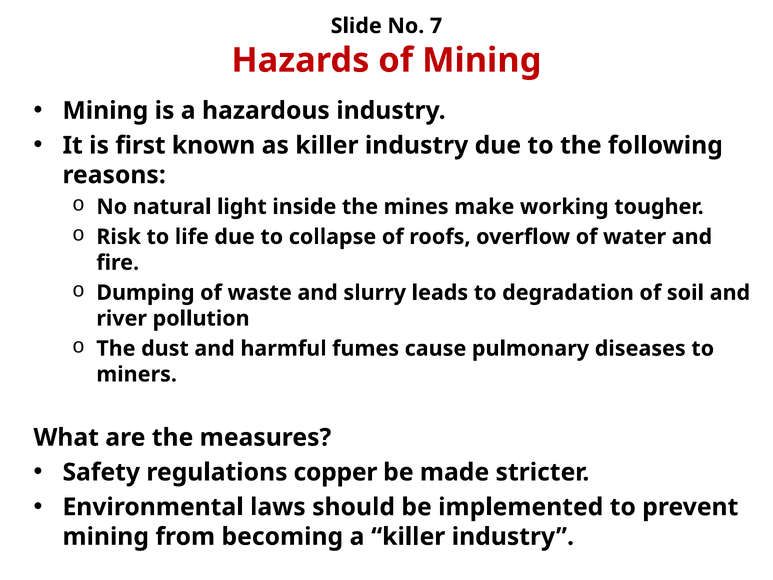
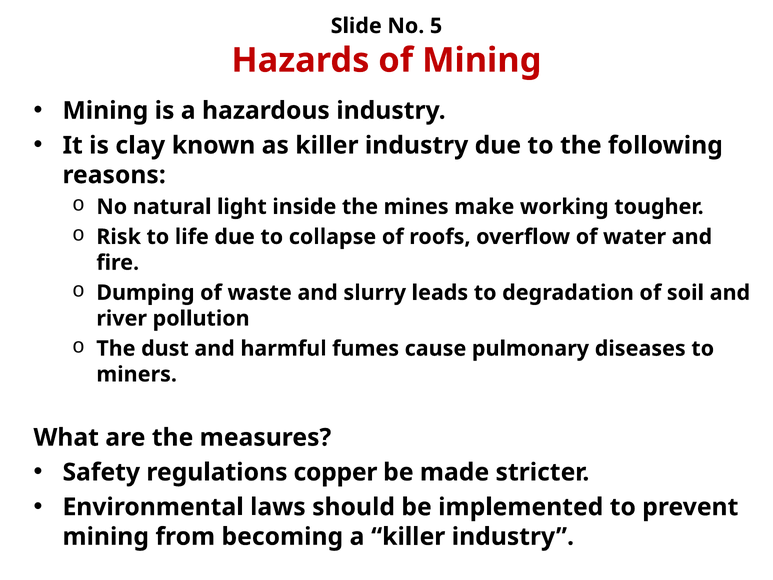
7: 7 -> 5 (436, 26)
first: first -> clay (140, 145)
